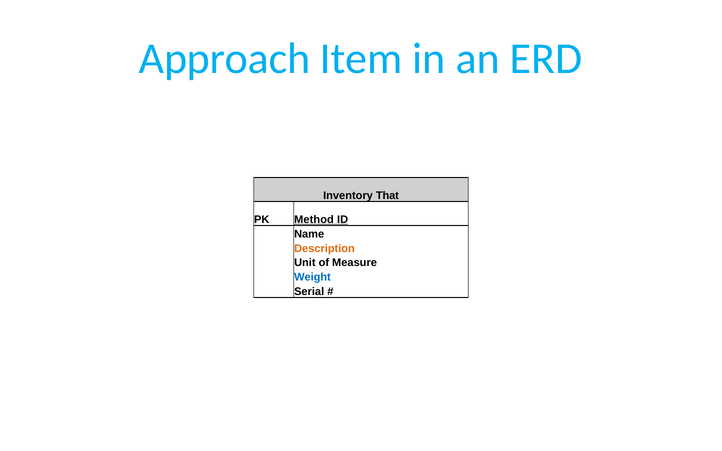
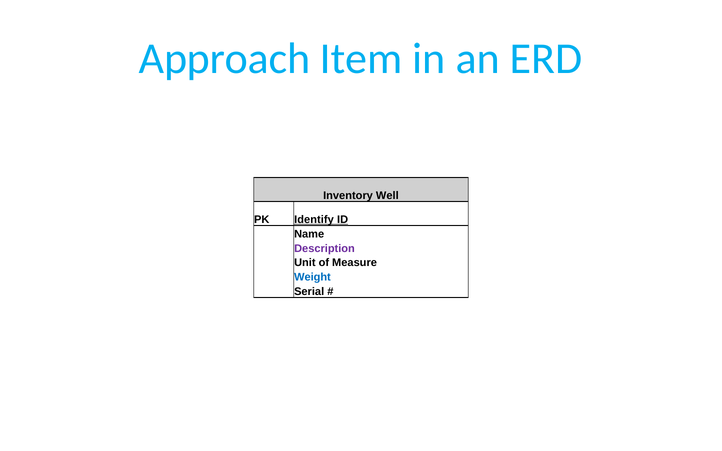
That: That -> Well (387, 196)
Method: Method -> Identify (314, 220)
Description colour: orange -> purple (324, 249)
